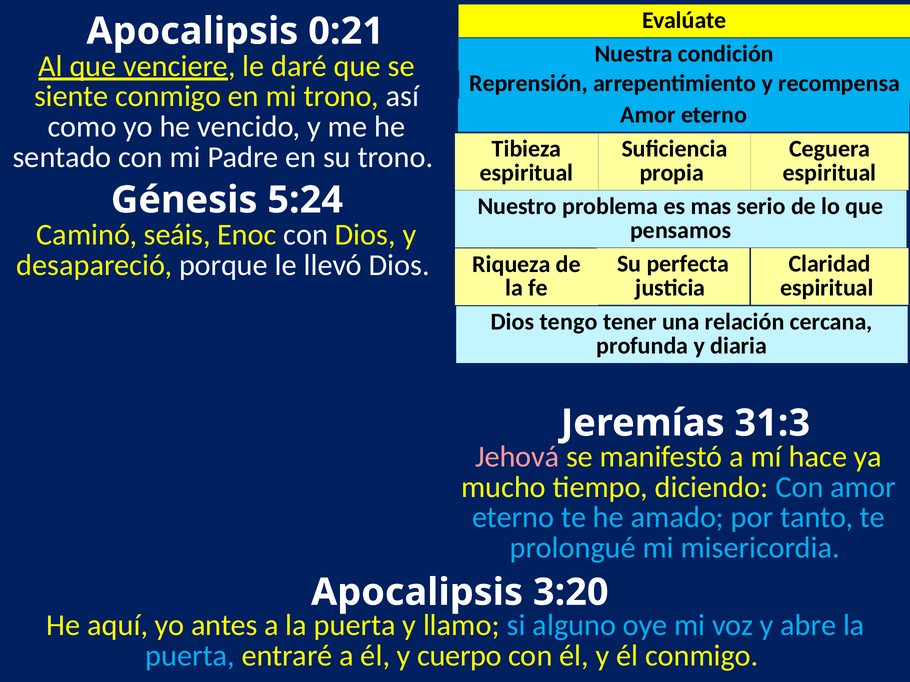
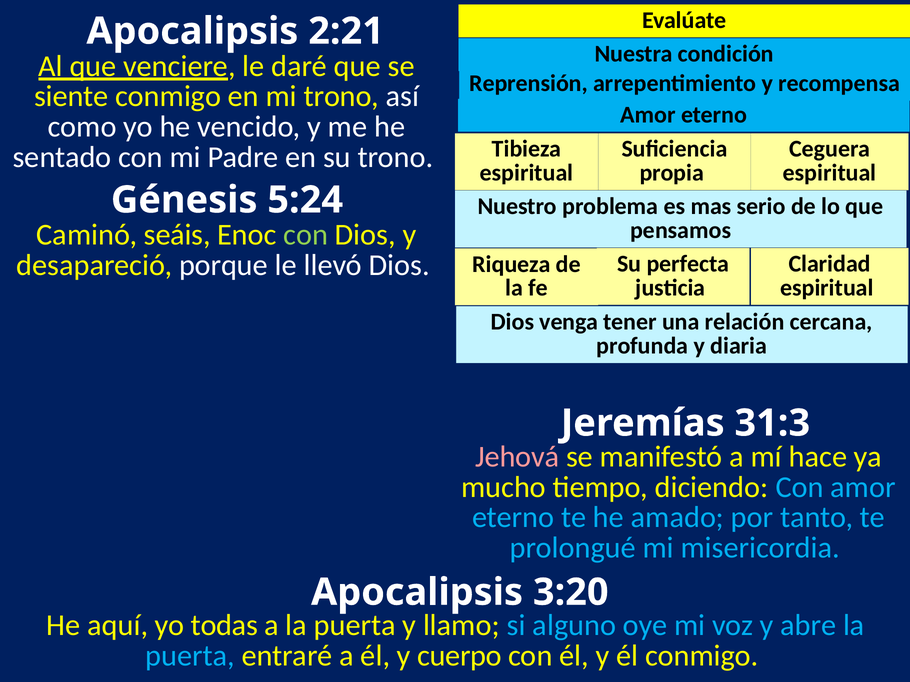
0:21: 0:21 -> 2:21 (346, 31)
con colour: white -> light green (306, 235)
tengo: tengo -> venga (569, 322)
antes: antes -> todas (224, 626)
